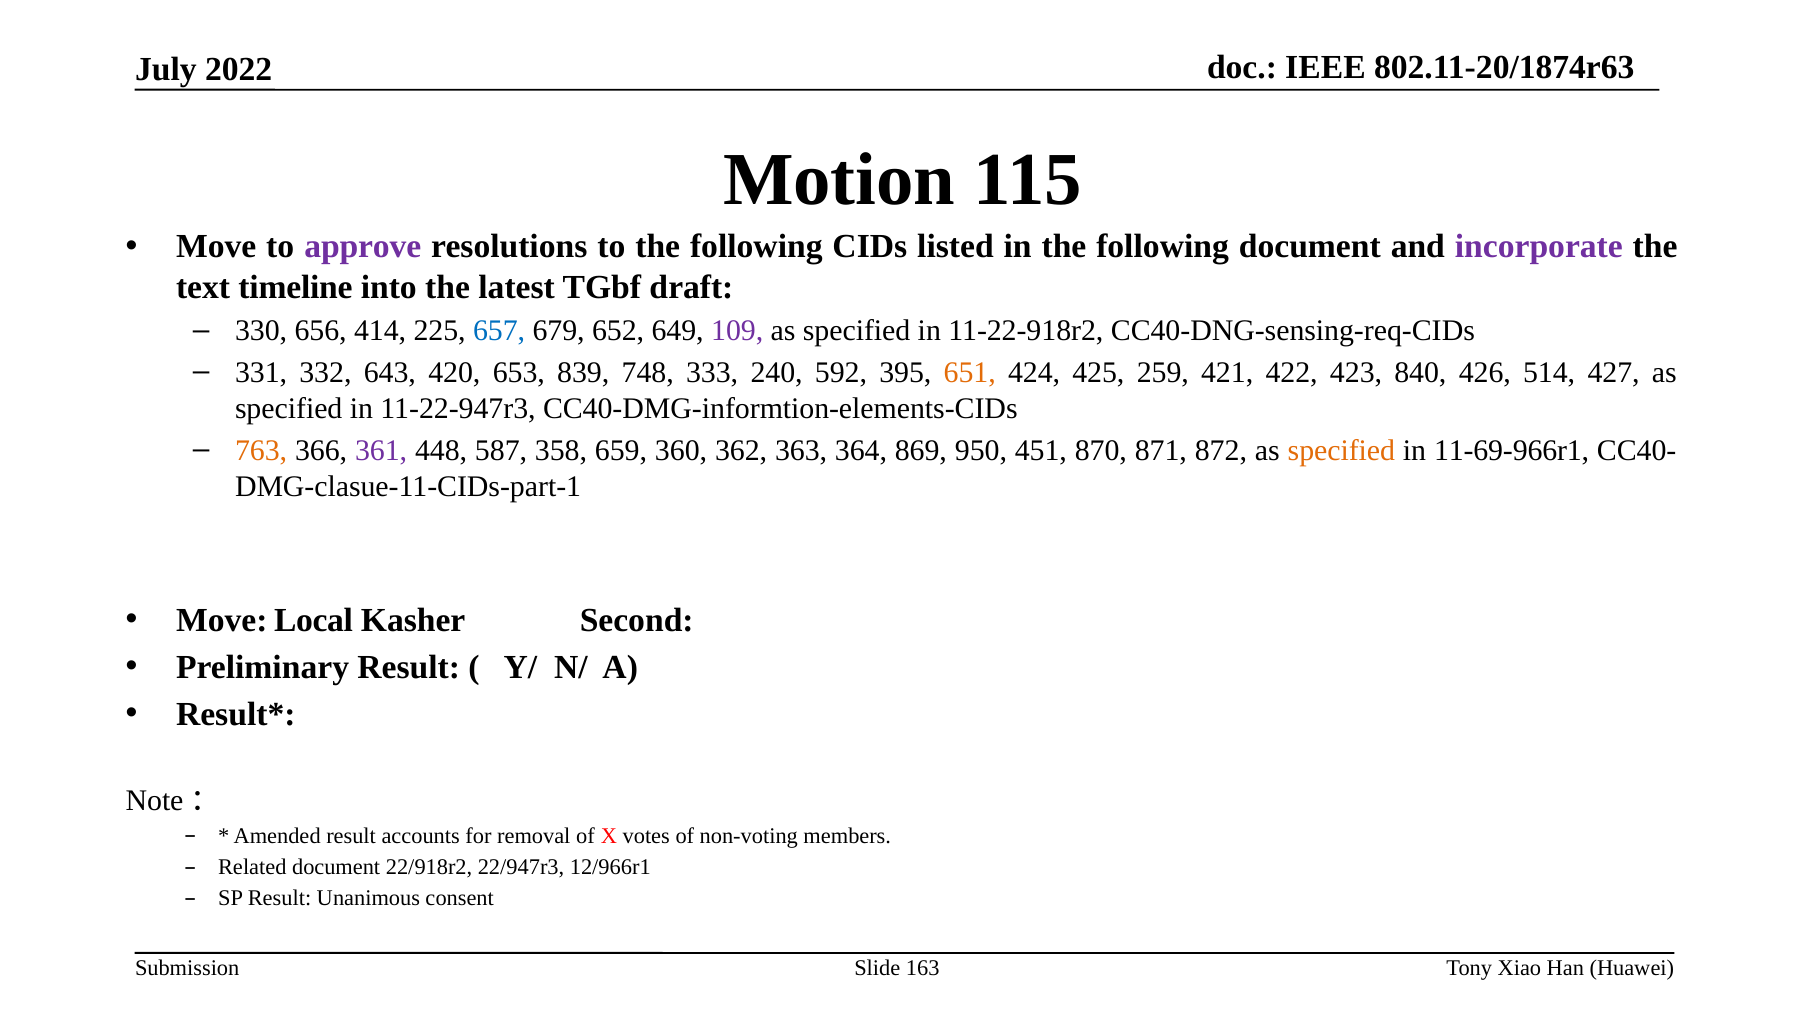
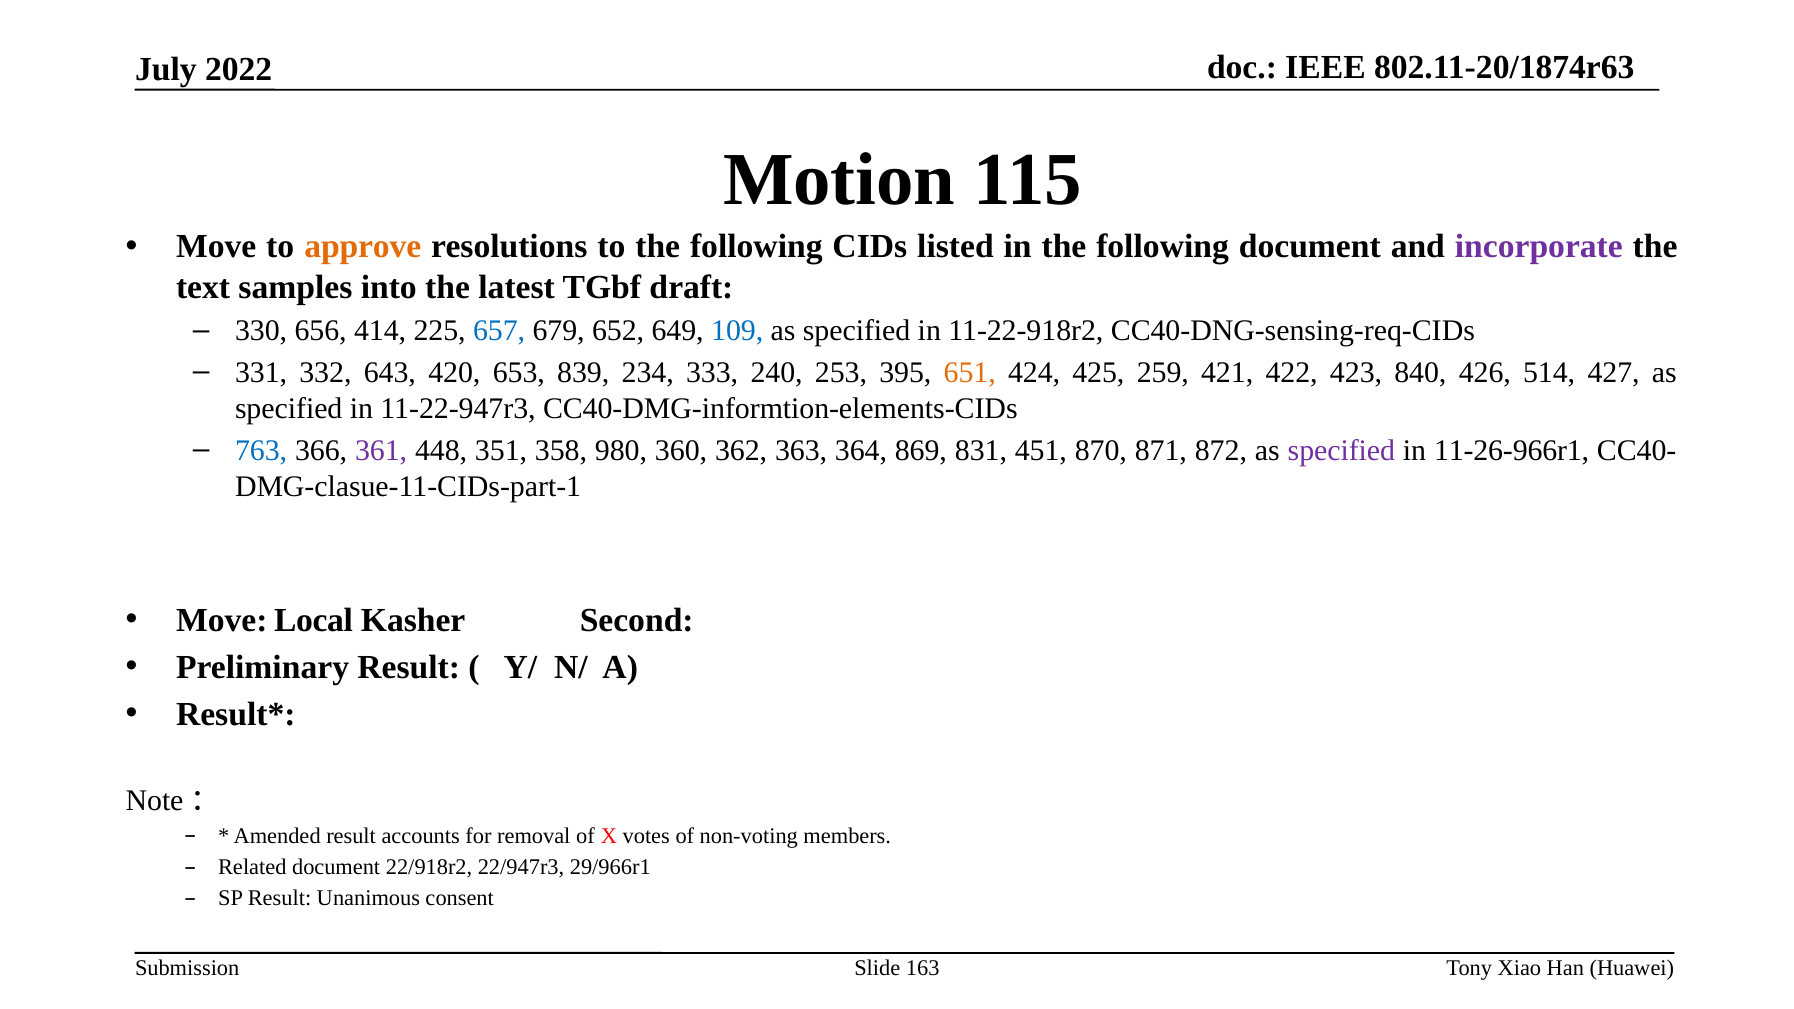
approve colour: purple -> orange (363, 247)
timeline: timeline -> samples (295, 287)
109 colour: purple -> blue (737, 331)
748: 748 -> 234 (648, 373)
592: 592 -> 253 (841, 373)
763 colour: orange -> blue (261, 451)
587: 587 -> 351 (501, 451)
659: 659 -> 980 (621, 451)
950: 950 -> 831 (981, 451)
specified colour: orange -> purple (1341, 451)
11-69-966r1: 11-69-966r1 -> 11-26-966r1 (1512, 451)
12/966r1: 12/966r1 -> 29/966r1 (610, 867)
